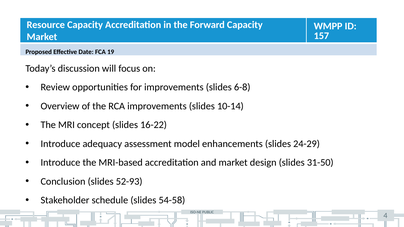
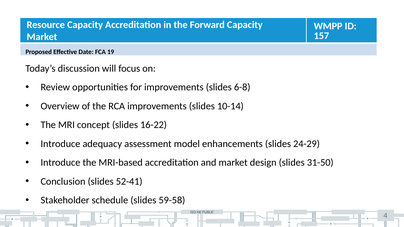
52-93: 52-93 -> 52-41 (129, 182)
54-58: 54-58 -> 59-58 (172, 200)
